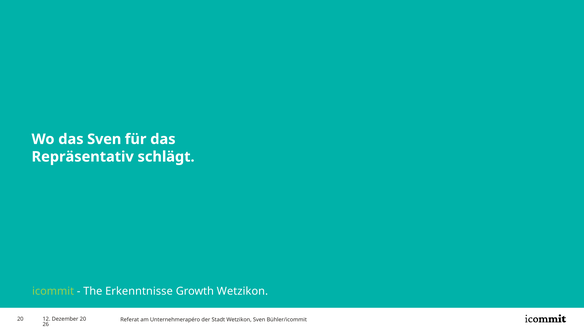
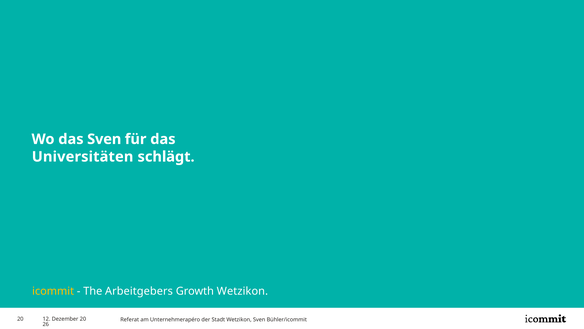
Repräsentativ: Repräsentativ -> Universitäten (83, 156)
icommit colour: light green -> yellow (53, 291)
Erkenntnisse: Erkenntnisse -> Arbeitgebers (139, 291)
